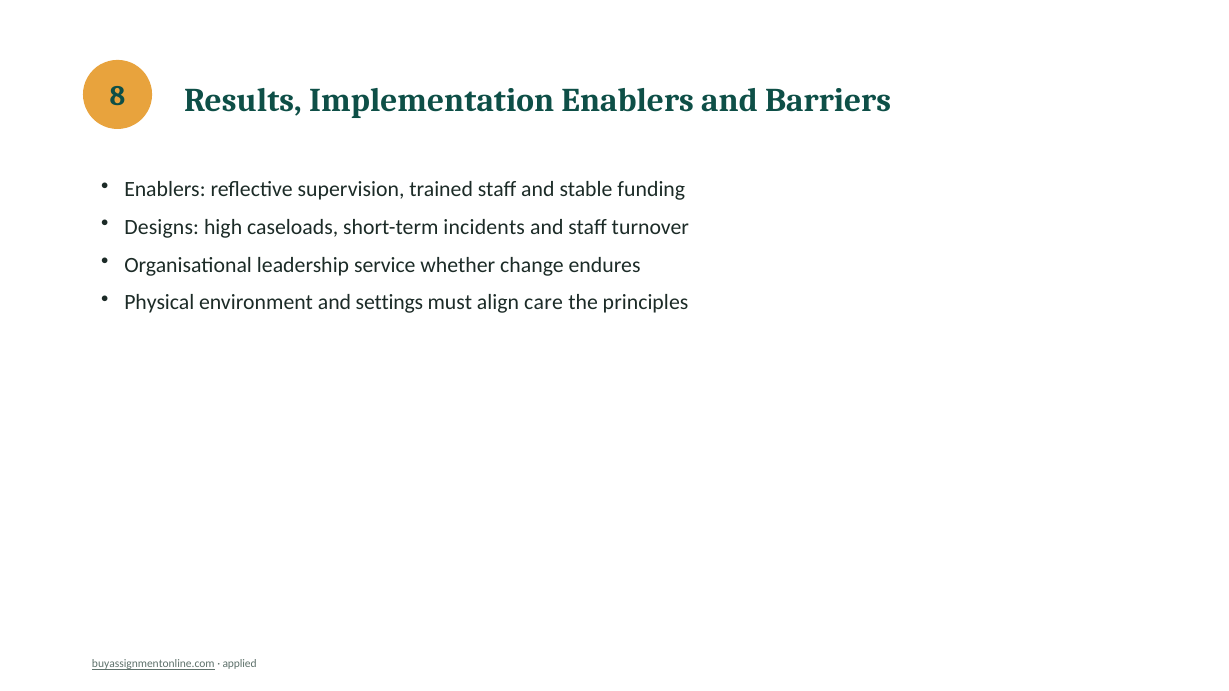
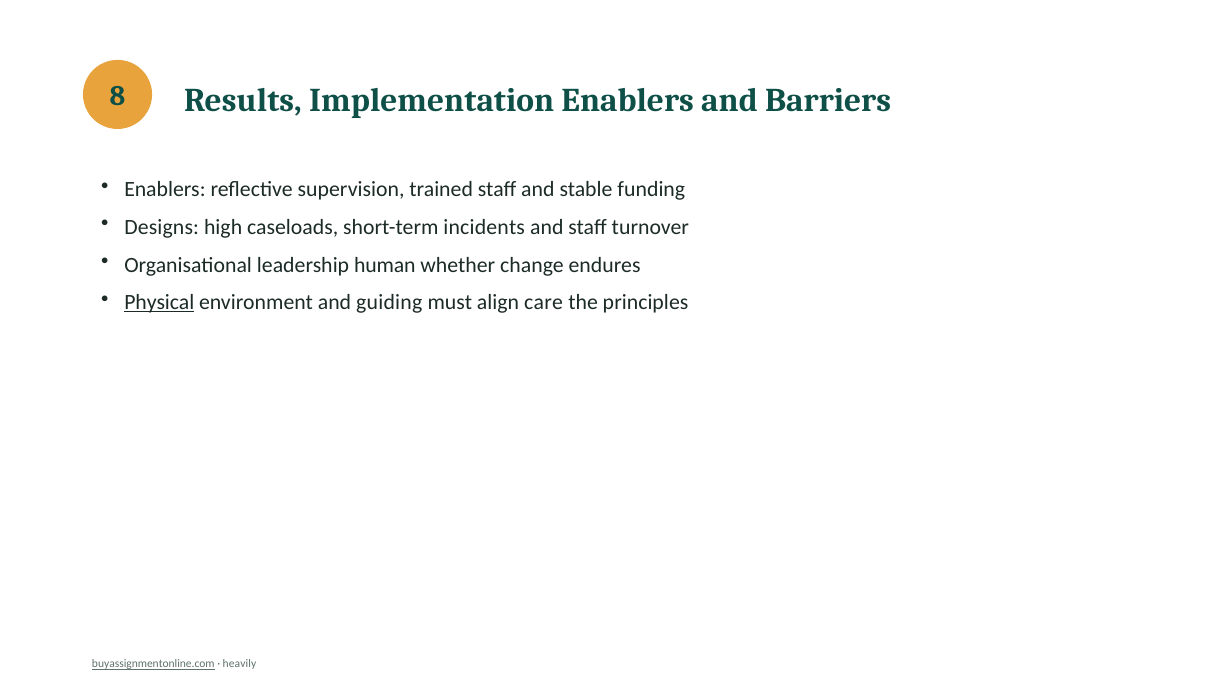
service: service -> human (385, 265)
Physical underline: none -> present (159, 303)
settings: settings -> guiding (389, 303)
applied: applied -> heavily (239, 664)
